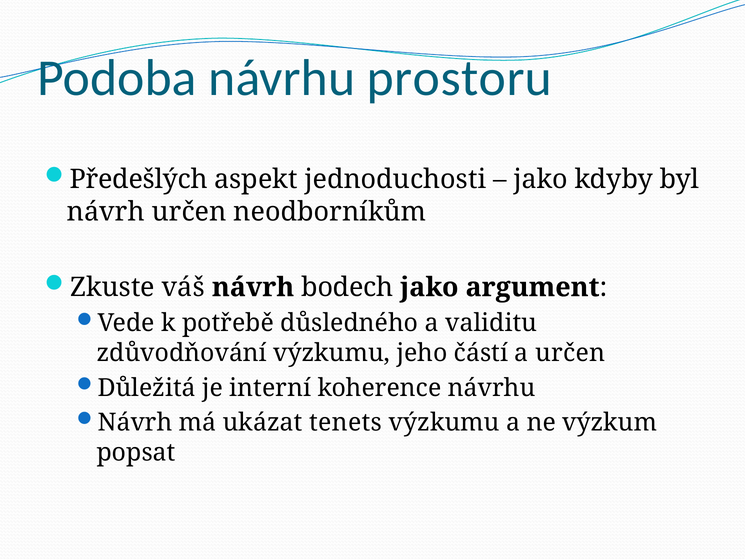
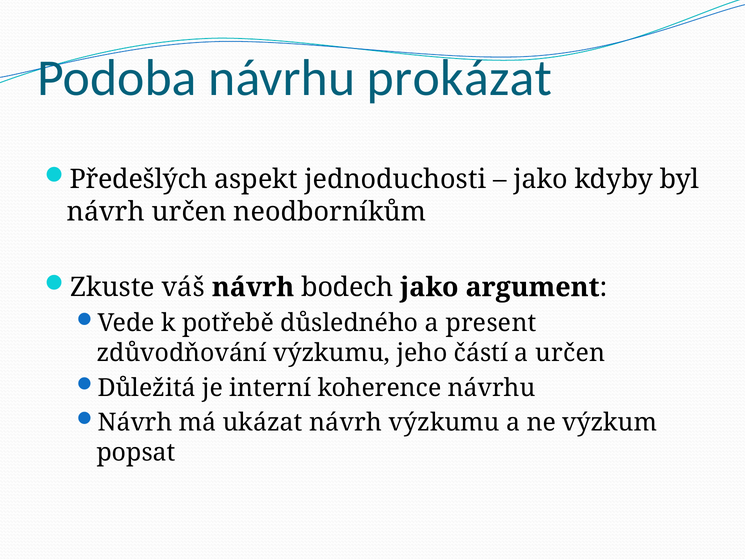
prostoru: prostoru -> prokázat (460, 78)
validitu: validitu -> present (491, 323)
ukázat tenets: tenets -> návrh (346, 422)
